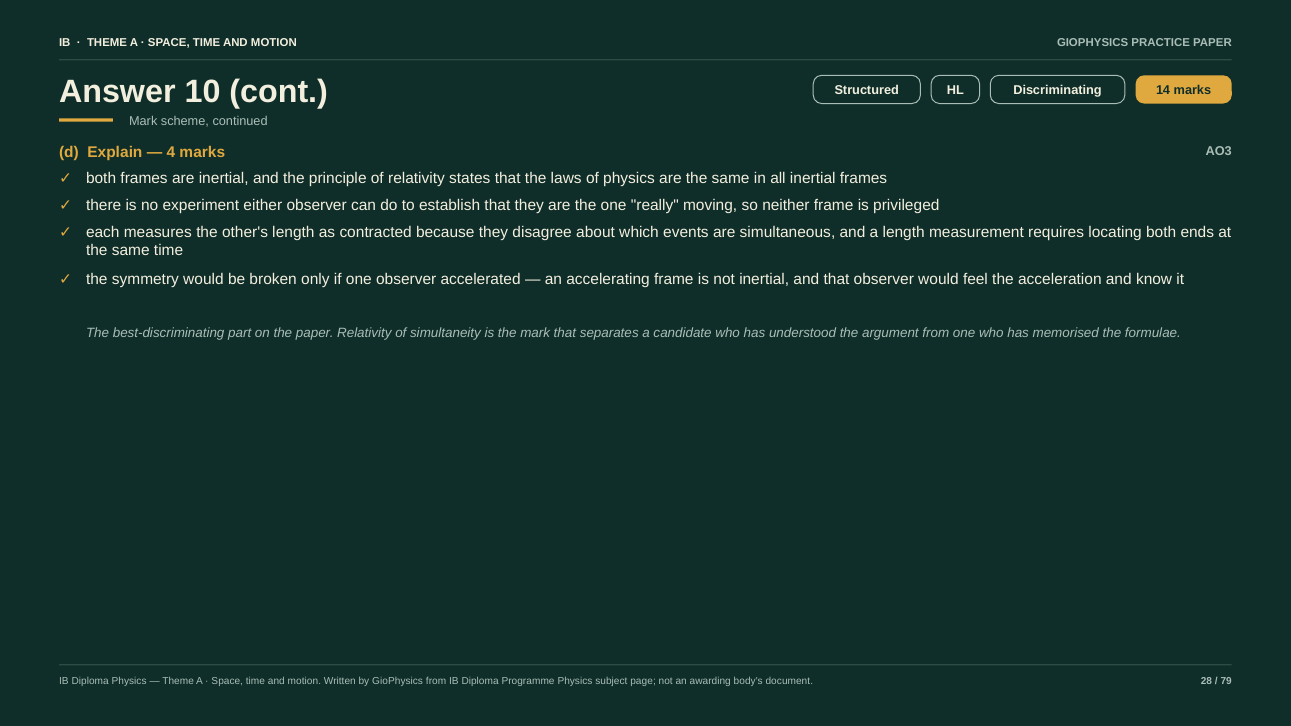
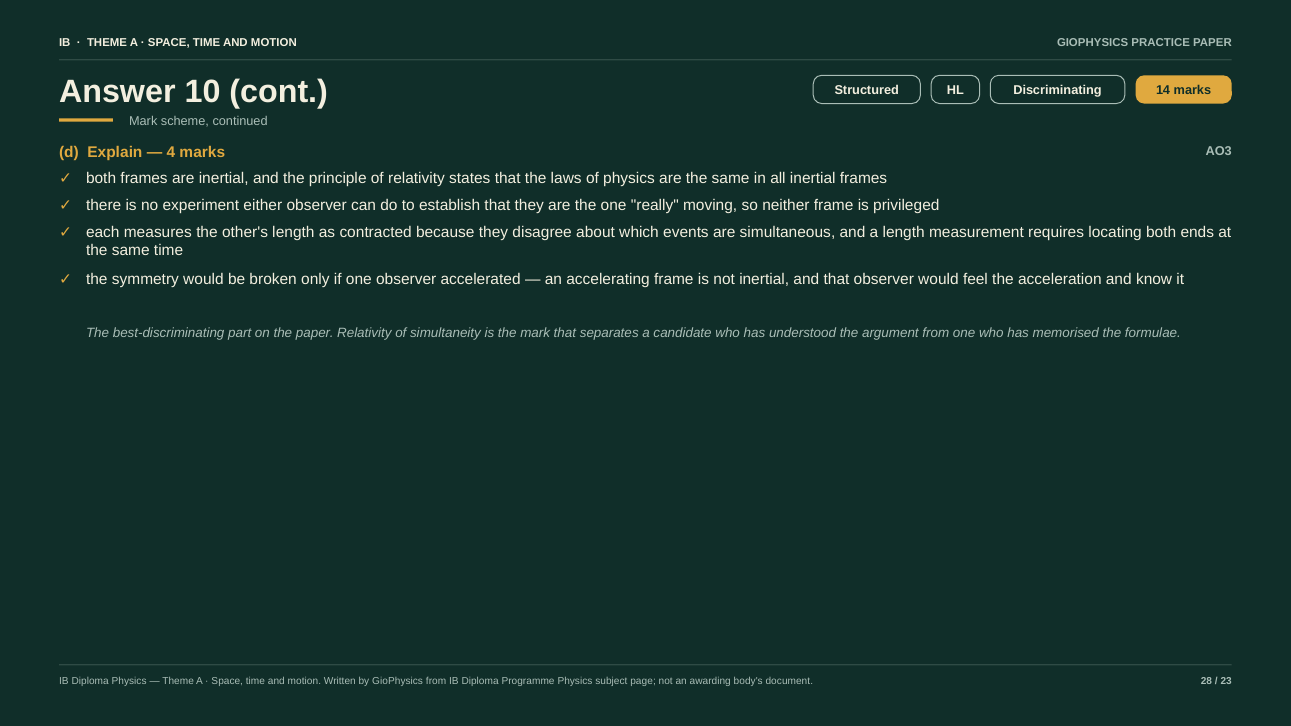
79: 79 -> 23 (1226, 682)
